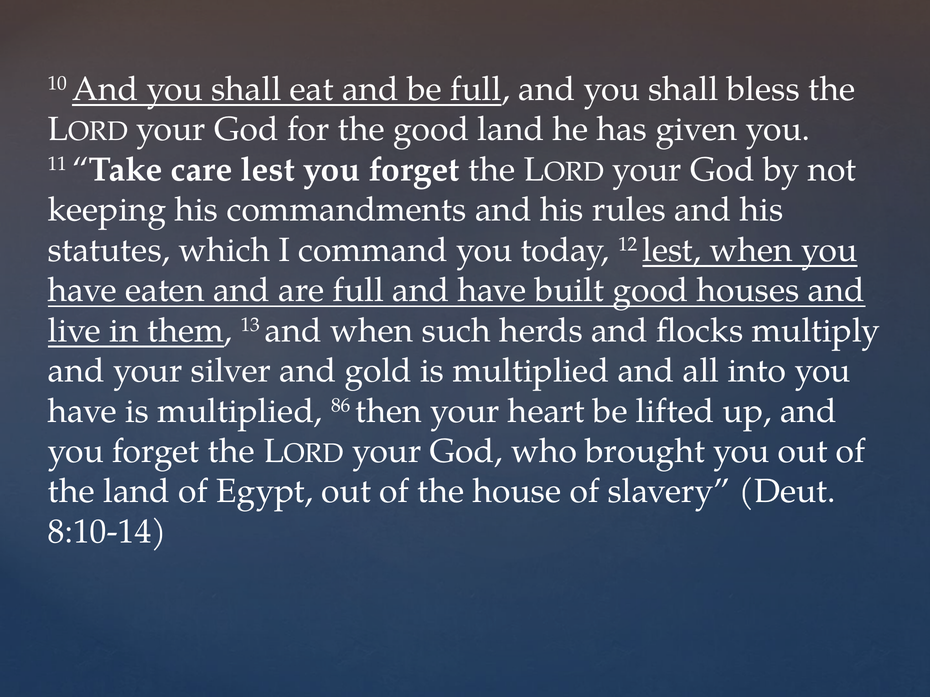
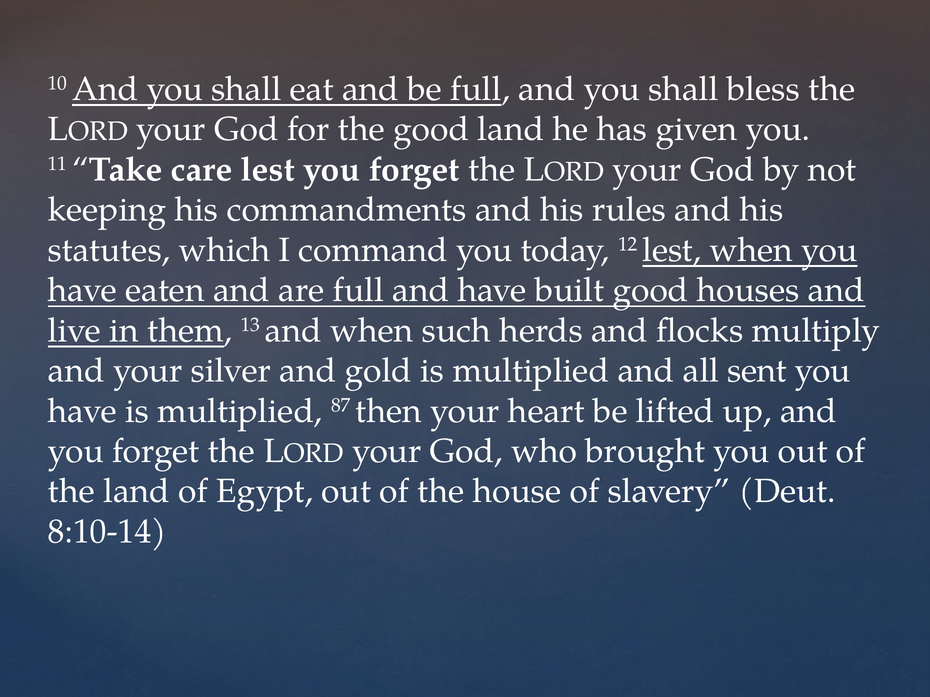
into: into -> sent (757, 371)
86: 86 -> 87 (341, 406)
